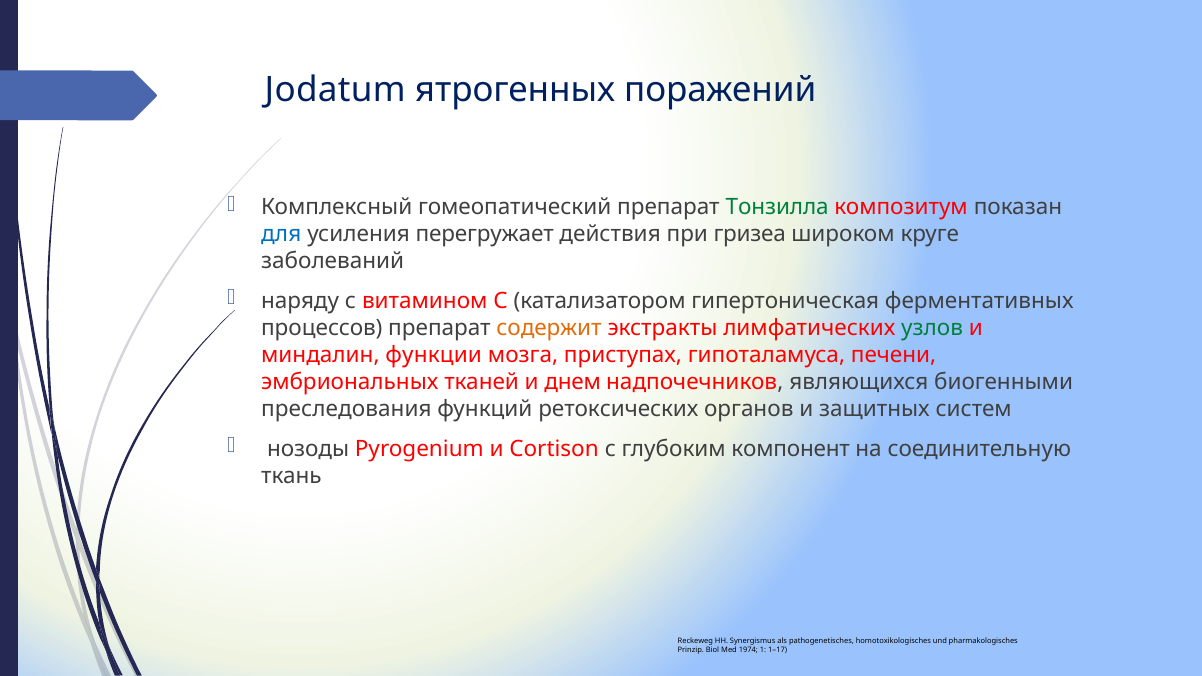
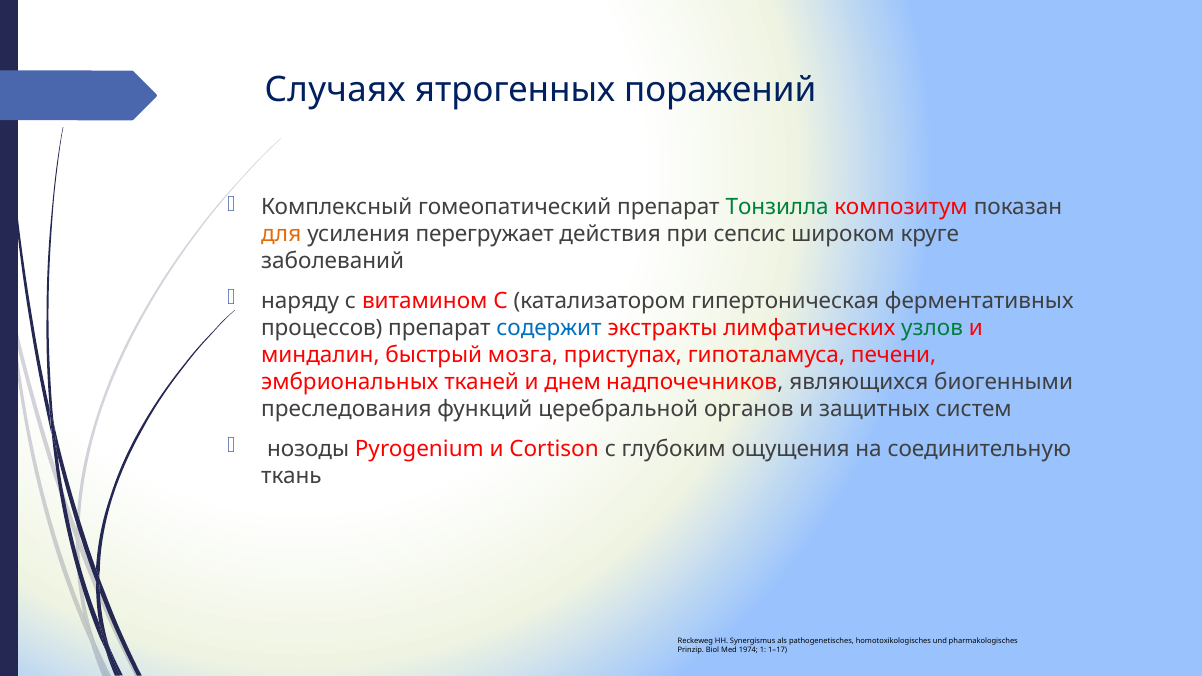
Jodatum: Jodatum -> Случаях (335, 89)
для colour: blue -> orange (281, 234)
гризеа: гризеа -> сепсис (750, 234)
содержит colour: orange -> blue (549, 328)
функции: функции -> быстрый (434, 355)
ретоксических: ретоксических -> церебральной (618, 409)
компонент: компонент -> ощущения (791, 449)
